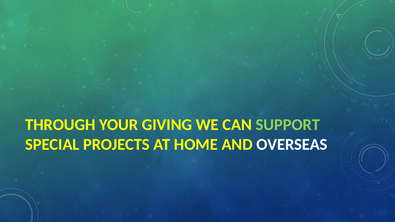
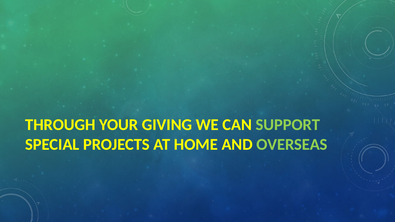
OVERSEAS colour: white -> light green (292, 145)
